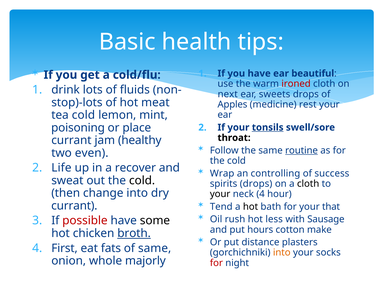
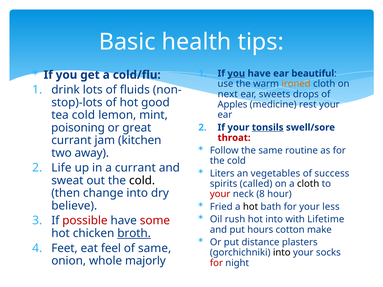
you underline: none -> present (236, 74)
ironed colour: red -> orange (296, 84)
meat: meat -> good (155, 103)
place: place -> great (137, 128)
throat colour: black -> red (234, 138)
healthy: healthy -> kitchen (140, 140)
routine underline: present -> none (301, 151)
even: even -> away (92, 153)
a recover: recover -> currant (135, 168)
Wrap: Wrap -> Liters (222, 174)
controlling: controlling -> vegetables (275, 174)
spirits drops: drops -> called (256, 184)
your colour: black -> red (220, 194)
neck 4: 4 -> 8 (261, 194)
Tend: Tend -> Fried (221, 207)
that: that -> less (331, 207)
currant: currant -> believe (74, 206)
hot less: less -> into (274, 219)
Sausage: Sausage -> Lifetime (326, 219)
some colour: black -> red (155, 221)
First: First -> Feet (64, 248)
fats: fats -> feel (111, 248)
into colour: orange -> black (282, 253)
